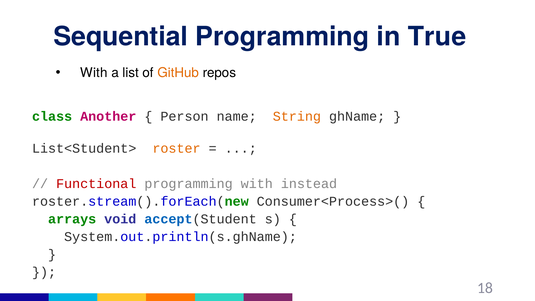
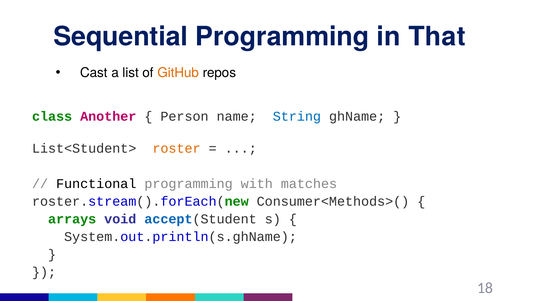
True: True -> That (437, 37)
With: With -> Cast (94, 73)
String colour: orange -> blue (297, 116)
Functional colour: red -> black (96, 184)
instead: instead -> matches (309, 184)
Consumer<Process>(: Consumer<Process>( -> Consumer<Methods>( (333, 201)
